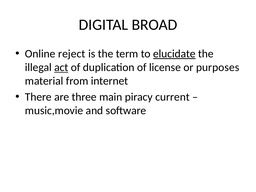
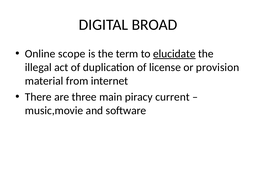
reject: reject -> scope (72, 54)
act underline: present -> none (61, 67)
purposes: purposes -> provision (218, 67)
